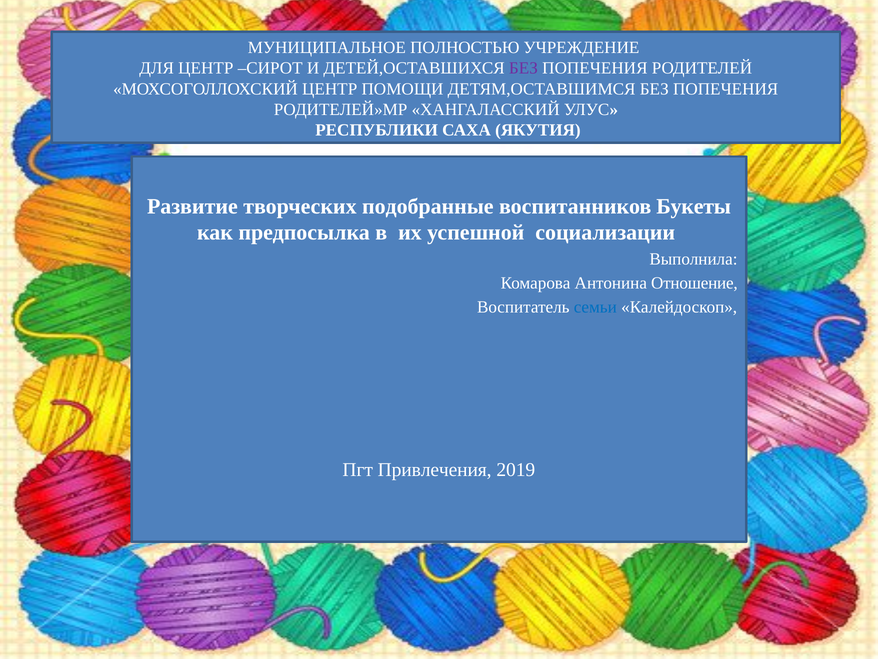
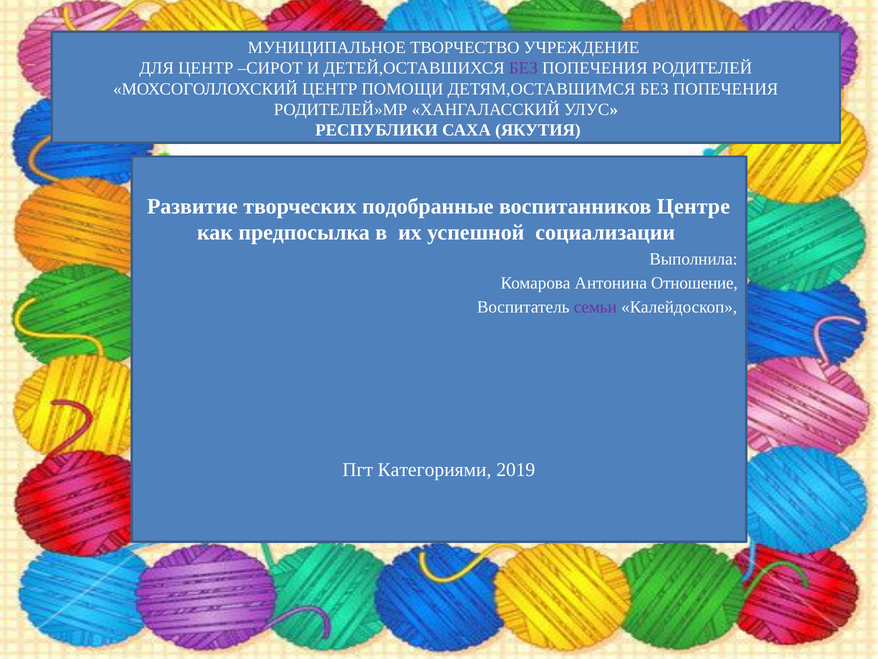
ПОЛНОСТЬЮ: ПОЛНОСТЬЮ -> ТВОРЧЕСТВО (465, 48)
Букеты: Букеты -> Центре (693, 206)
семьи colour: blue -> purple (595, 307)
Привлечения: Привлечения -> Категориями (435, 469)
